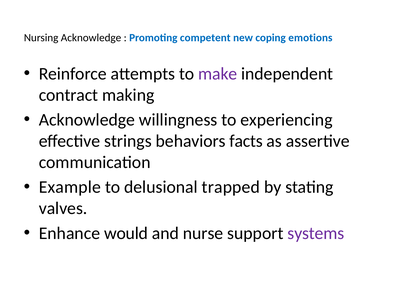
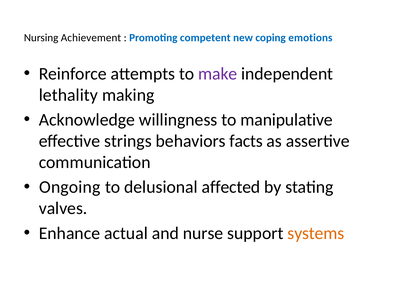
Nursing Acknowledge: Acknowledge -> Achievement (91, 38)
contract: contract -> lethality (68, 95)
experiencing: experiencing -> manipulative (287, 120)
Example: Example -> Ongoing (70, 187)
trapped: trapped -> affected (231, 187)
would: would -> actual (126, 233)
systems colour: purple -> orange (316, 233)
